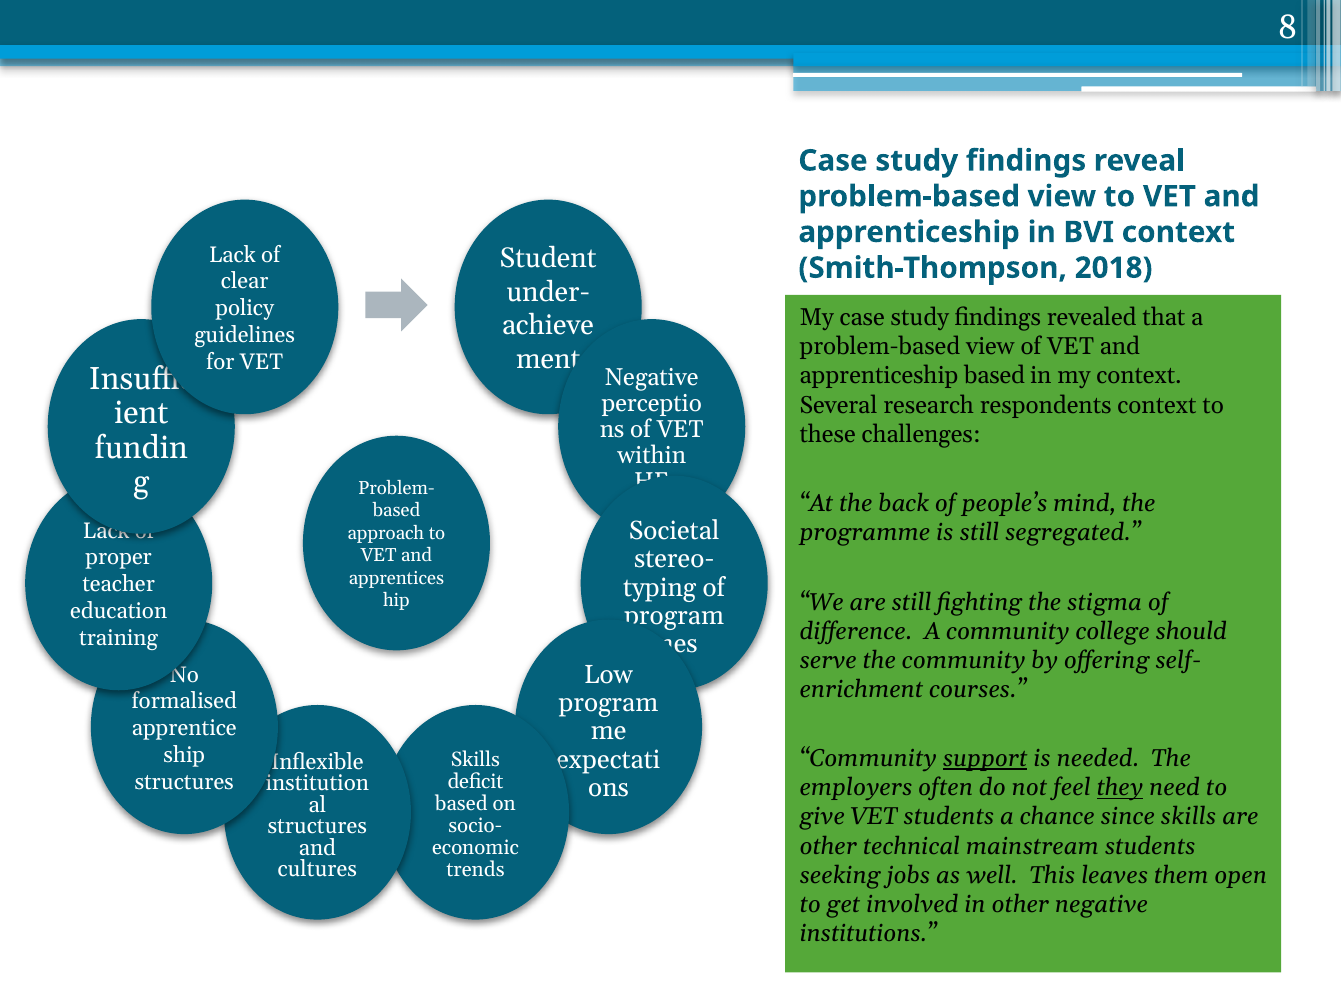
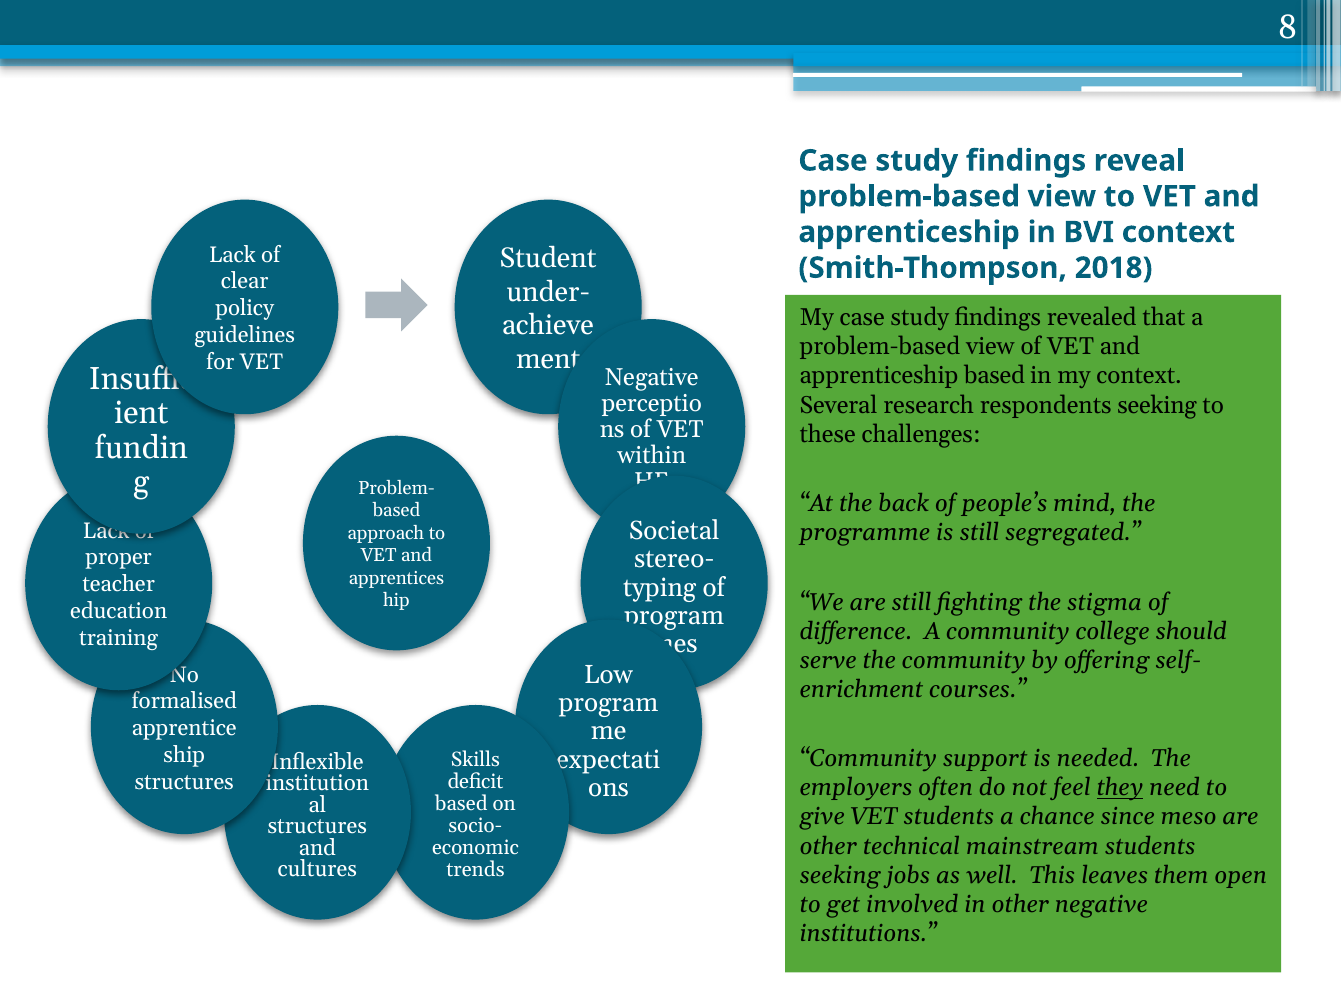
respondents context: context -> seeking (1157, 405)
support underline: present -> none (985, 759)
since skills: skills -> meso (1189, 817)
